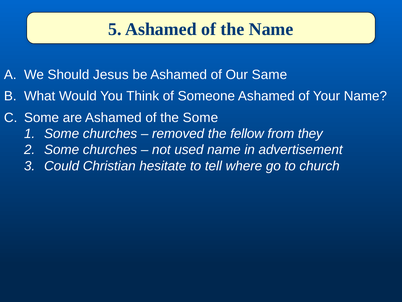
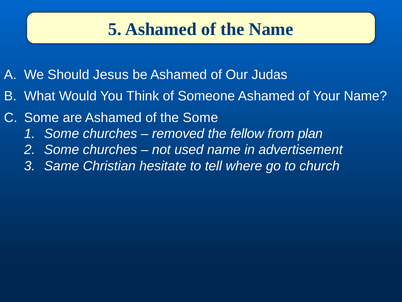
Same: Same -> Judas (270, 75)
they: they -> plan (310, 134)
Could: Could -> Same (62, 166)
